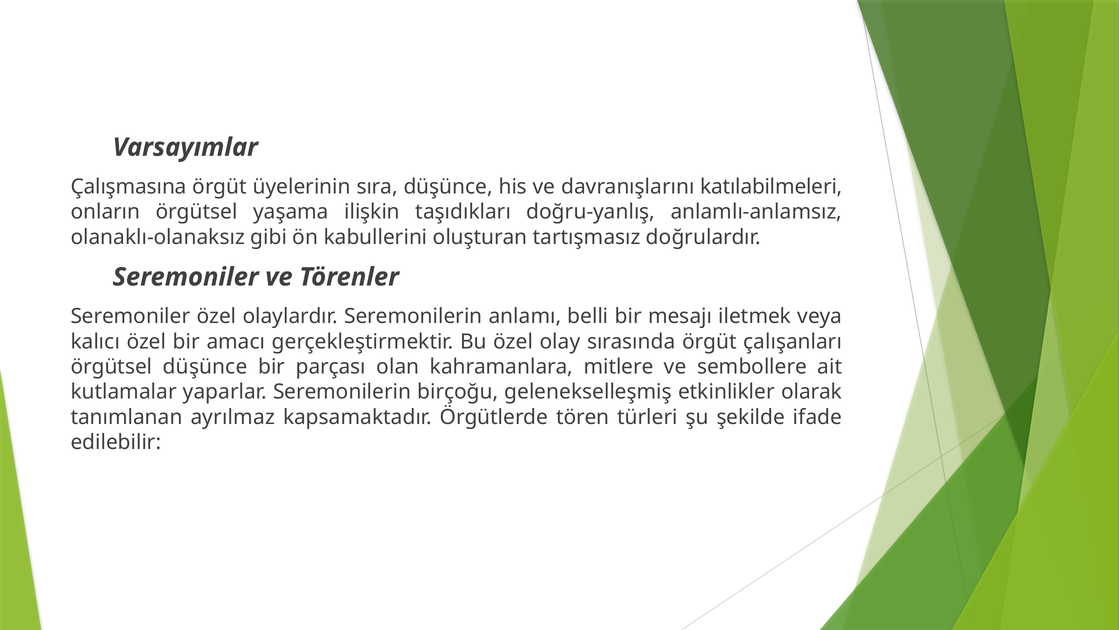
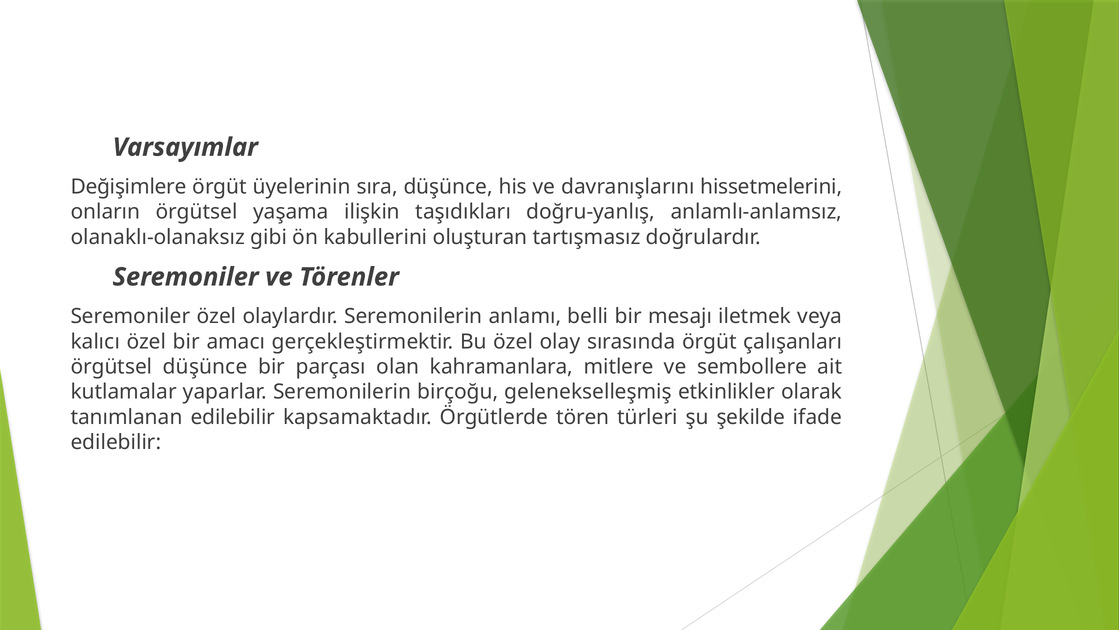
Çalışmasına: Çalışmasına -> Değişimlere (129, 187)
katılabilmeleri: katılabilmeleri -> hissetmelerini (771, 187)
tanımlanan ayrılmaz: ayrılmaz -> edilebilir (233, 417)
